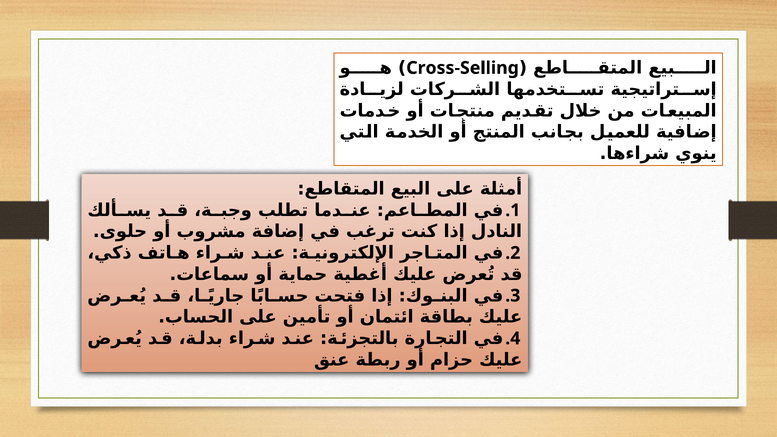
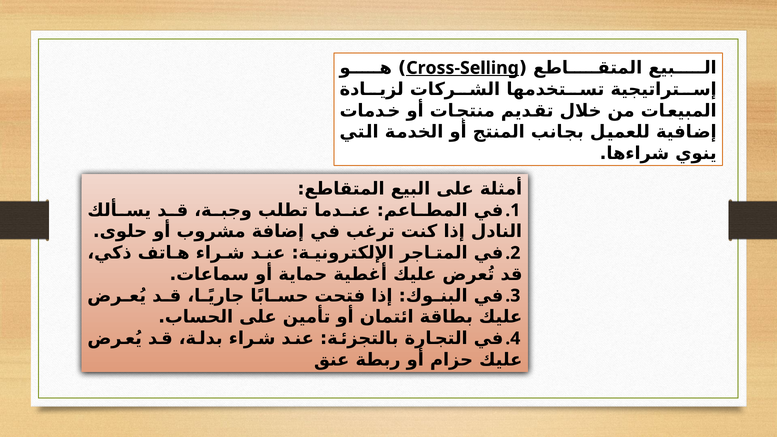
Cross-Selling underline: none -> present (463, 68)
